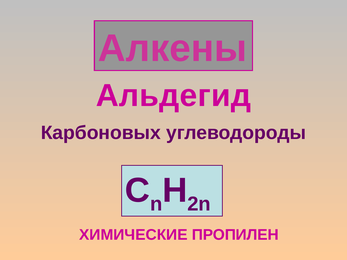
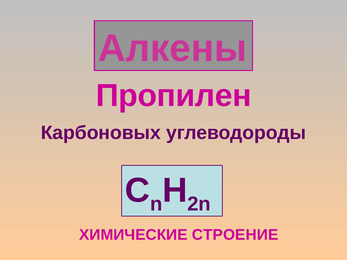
Альдегид: Альдегид -> Пропилен (174, 96)
ПРОПИЛЕН: ПРОПИЛЕН -> СТРОЕНИЕ (235, 235)
